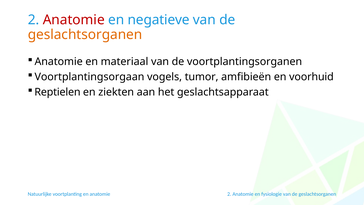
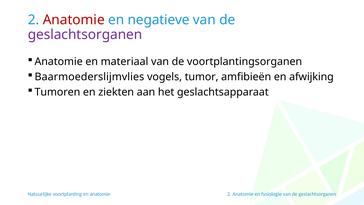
geslachtsorganen colour: orange -> purple (85, 35)
Voortplantingsorgaan: Voortplantingsorgaan -> Baarmoederslijmvlies (89, 77)
voorhuid: voorhuid -> afwijking (311, 77)
Reptielen: Reptielen -> Tumoren (57, 92)
